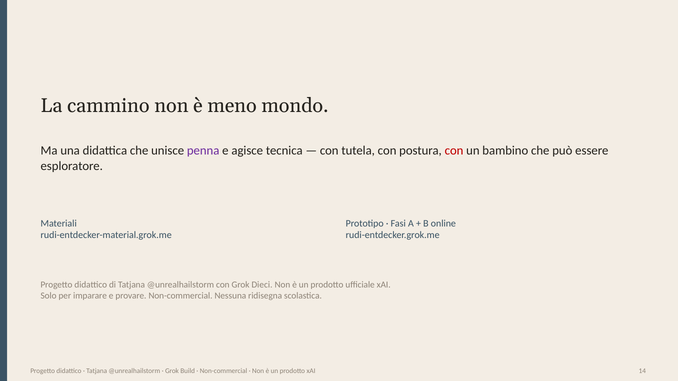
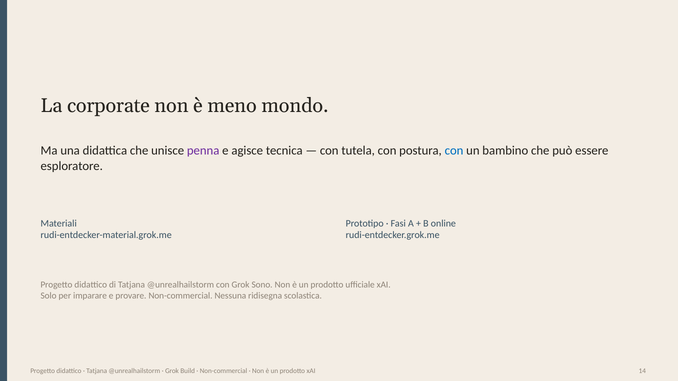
cammino: cammino -> corporate (109, 106)
con colour: red -> blue (454, 151)
Dieci: Dieci -> Sono (262, 285)
